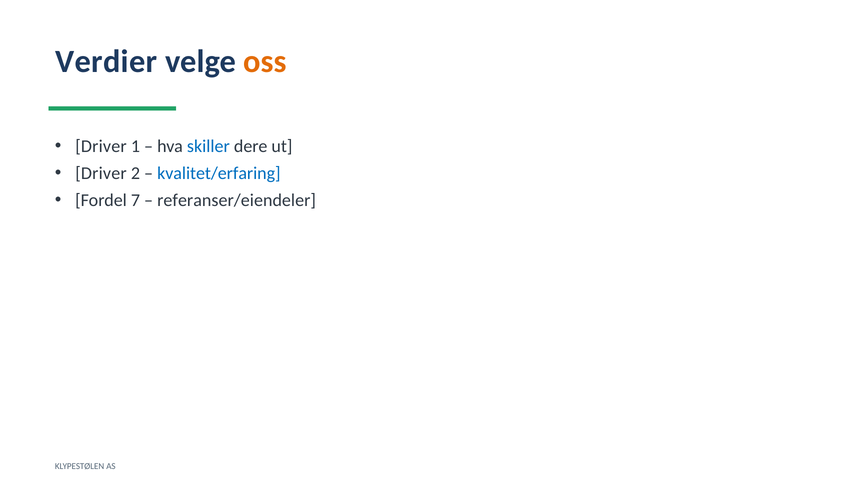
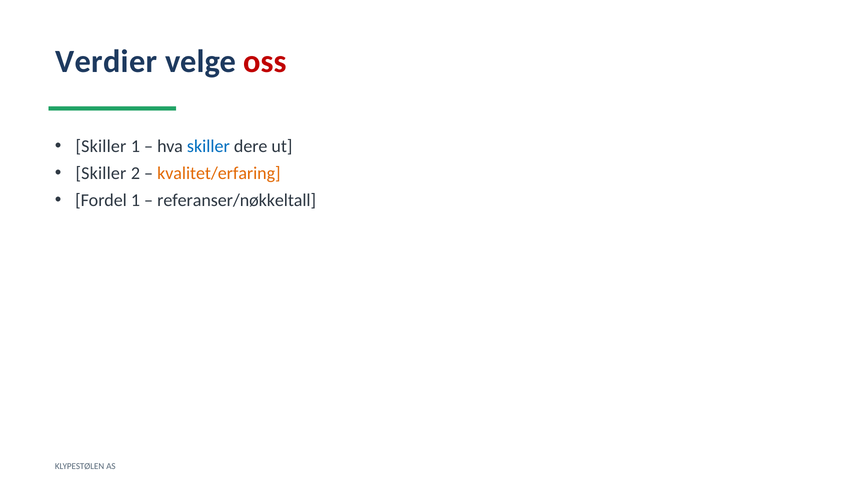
oss colour: orange -> red (265, 62)
Driver: Driver -> Skiller (101, 146)
Driver: Driver -> Skiller (101, 173)
kvalitet/erfaring colour: blue -> orange (219, 173)
Fordel 7: 7 -> 1 (135, 200)
referanser/eiendeler: referanser/eiendeler -> referanser/nøkkeltall (237, 200)
